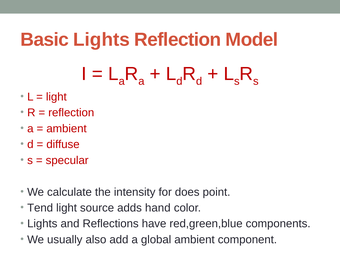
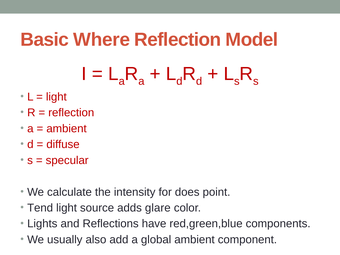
Basic Lights: Lights -> Where (102, 40)
hand: hand -> glare (158, 208)
